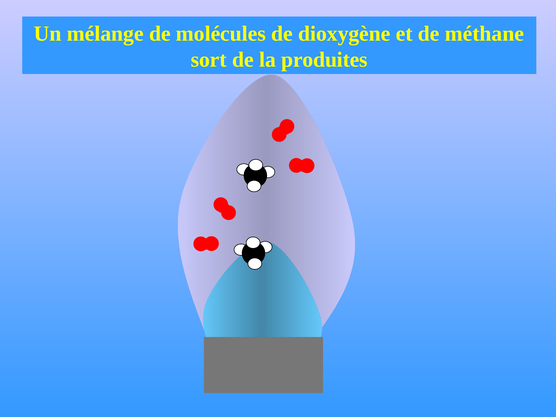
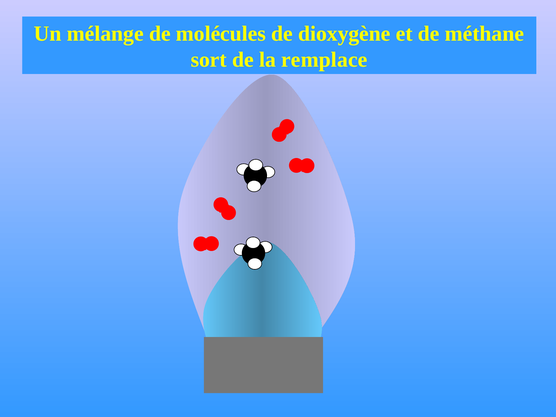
produites: produites -> remplace (324, 60)
